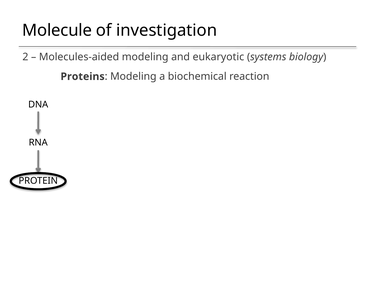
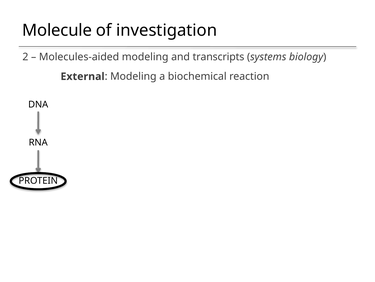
eukaryotic: eukaryotic -> transcripts (218, 57)
Proteins: Proteins -> External (83, 76)
